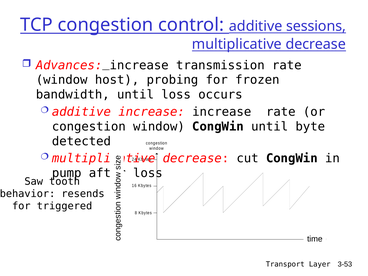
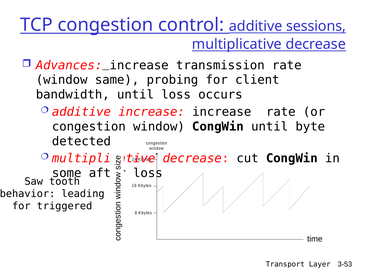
host: host -> same (117, 80)
frozen: frozen -> client (257, 80)
pump: pump -> some (67, 173)
resends: resends -> leading (83, 194)
